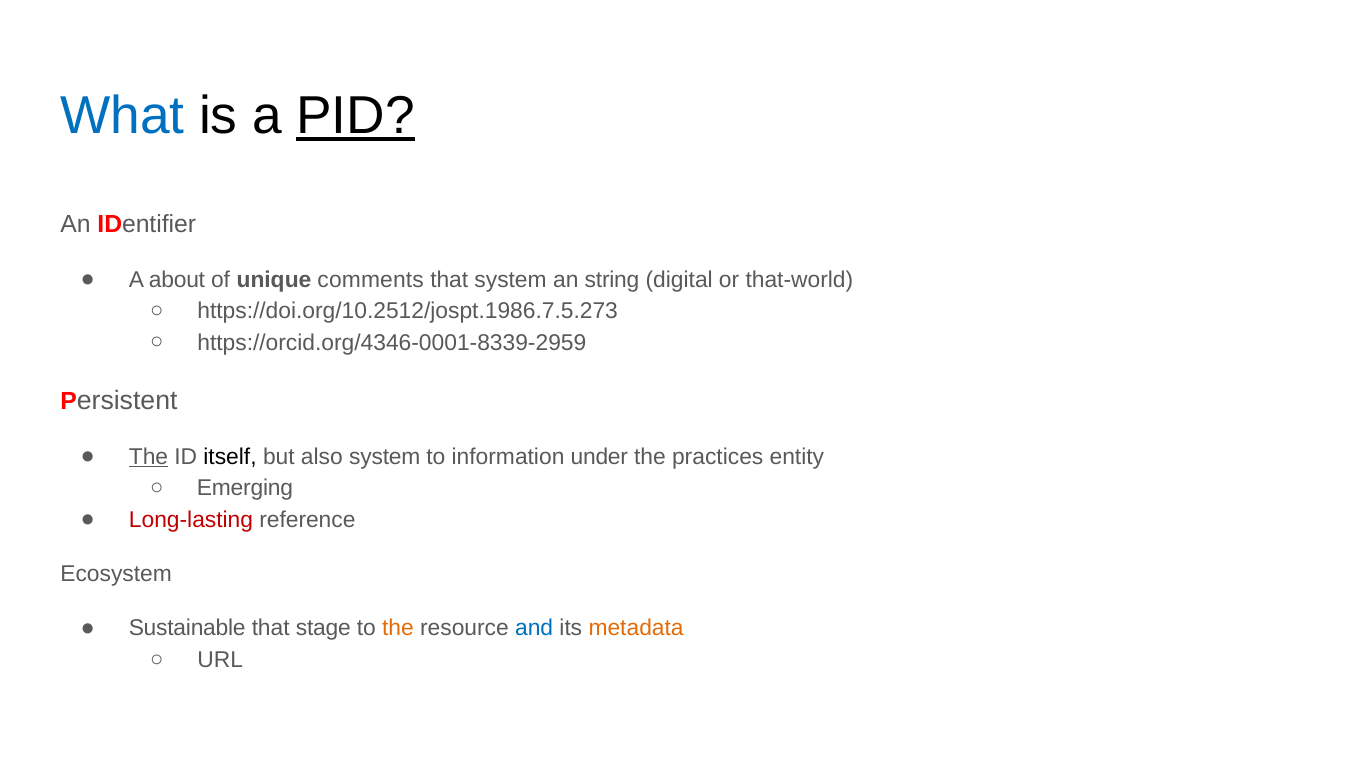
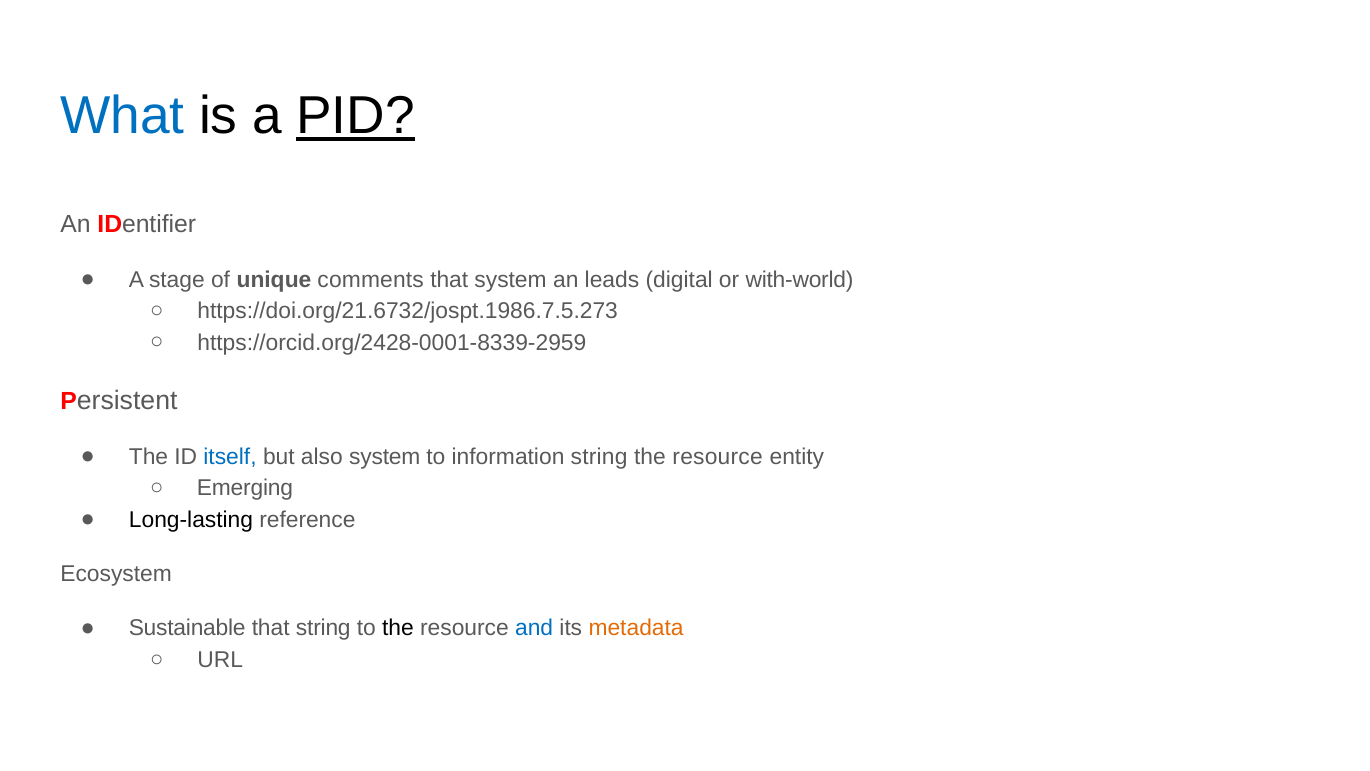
about: about -> stage (177, 280)
string: string -> leads (612, 280)
that-world: that-world -> with-world (800, 280)
https://doi.org/10.2512/jospt.1986.7.5.273: https://doi.org/10.2512/jospt.1986.7.5.273 -> https://doi.org/21.6732/jospt.1986.7.5.273 (408, 311)
https://orcid.org/4346-0001-8339-2959: https://orcid.org/4346-0001-8339-2959 -> https://orcid.org/2428-0001-8339-2959 (392, 343)
The underline: present -> none (149, 457)
itself colour: black -> blue (230, 457)
information under: under -> string (599, 457)
practices: practices -> resource (718, 457)
Long-lasting colour: red -> black (191, 520)
that stage: stage -> string (323, 628)
the colour: orange -> black (398, 628)
